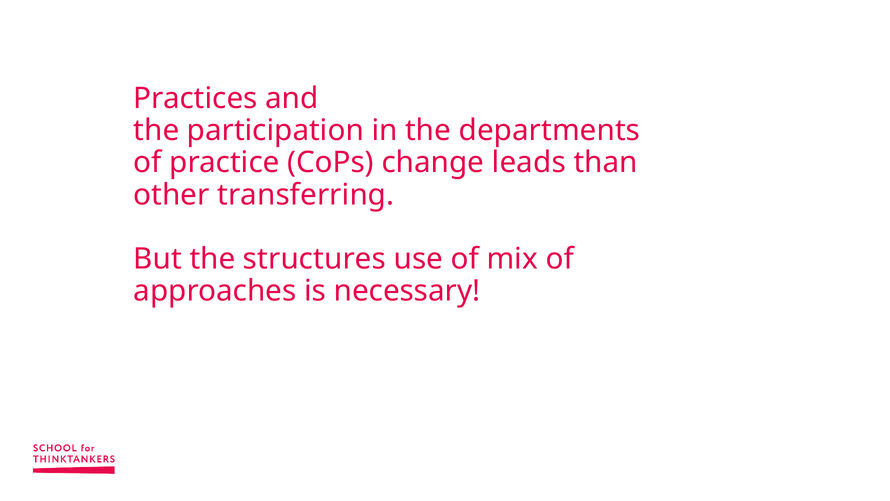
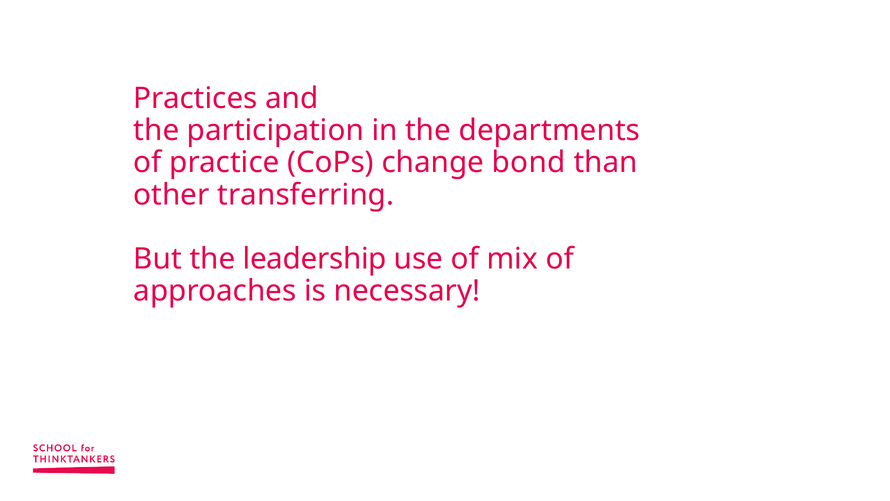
leads: leads -> bond (529, 163)
structures: structures -> leadership (315, 259)
